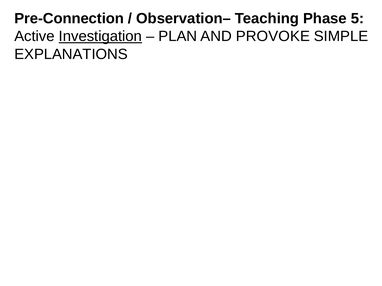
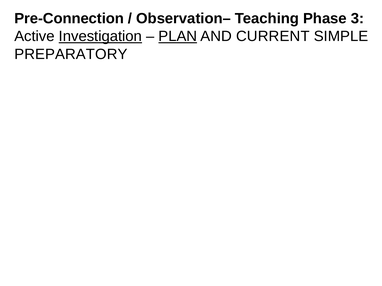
5: 5 -> 3 (357, 19)
PLAN underline: none -> present (178, 36)
PROVOKE: PROVOKE -> CURRENT (273, 36)
EXPLANATIONS: EXPLANATIONS -> PREPARATORY (71, 54)
